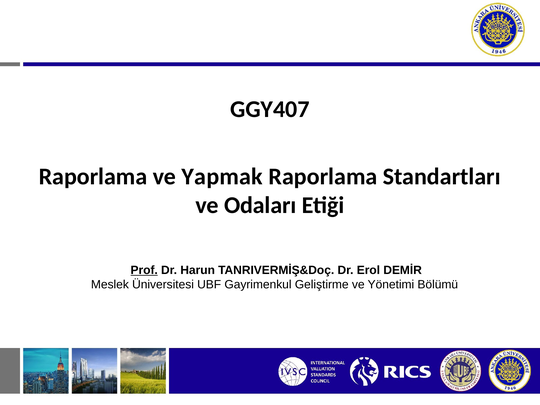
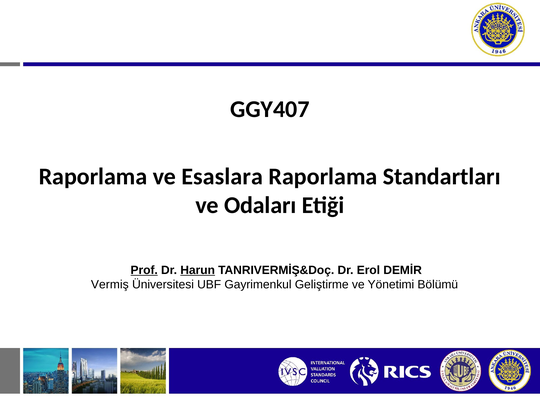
Yapmak: Yapmak -> Esaslara (222, 177)
Harun underline: none -> present (198, 270)
Meslek: Meslek -> Vermiş (110, 285)
